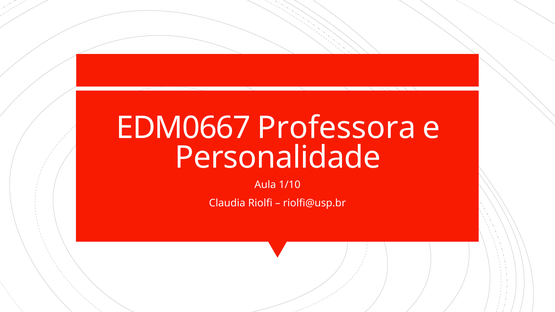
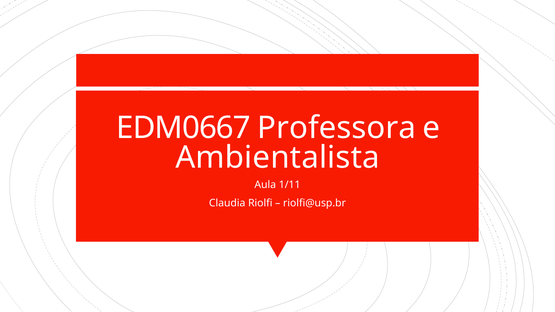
Personalidade: Personalidade -> Ambientalista (278, 158)
1/10: 1/10 -> 1/11 (290, 185)
